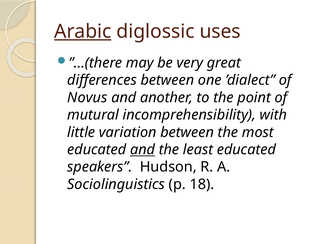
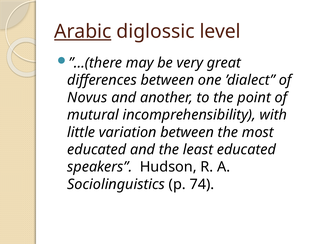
uses: uses -> level (220, 31)
and underline: present -> none (143, 149)
18: 18 -> 74 (202, 184)
